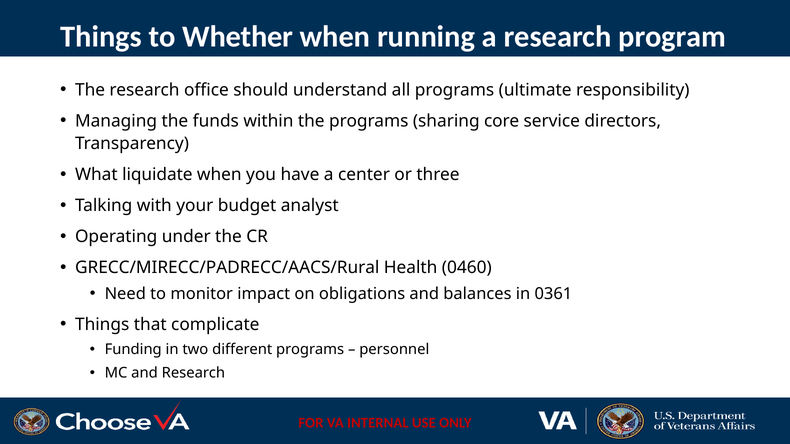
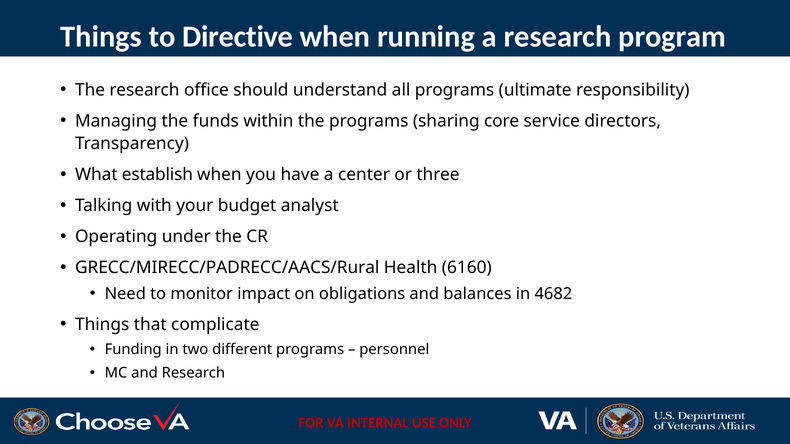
Whether: Whether -> Directive (238, 37)
liquidate: liquidate -> establish (157, 175)
0460: 0460 -> 6160 (467, 268)
0361: 0361 -> 4682 (553, 294)
